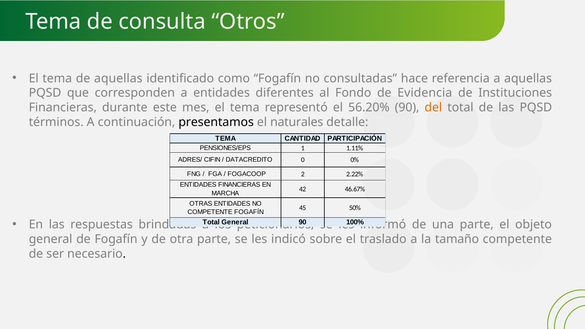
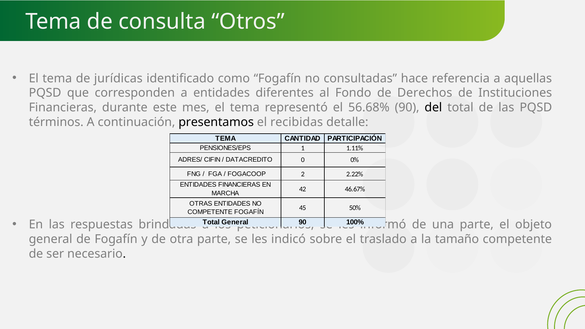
de aquellas: aquellas -> jurídicas (118, 78)
Evidencia: Evidencia -> Derechos (425, 93)
56.20%: 56.20% -> 56.68% (369, 108)
del colour: orange -> black (433, 108)
naturales: naturales -> recibidas (297, 122)
